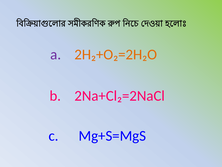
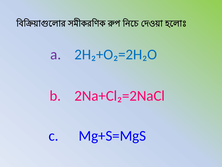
2H₂+O₂=2H₂O colour: orange -> blue (116, 54)
